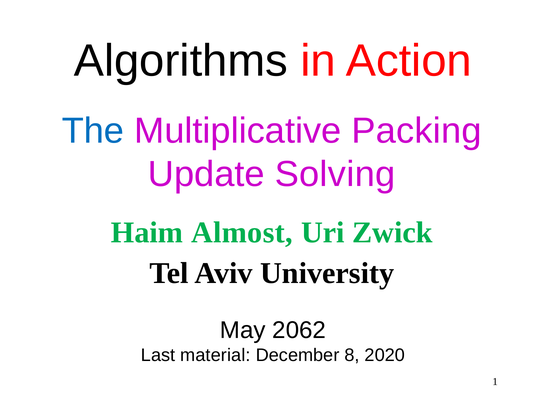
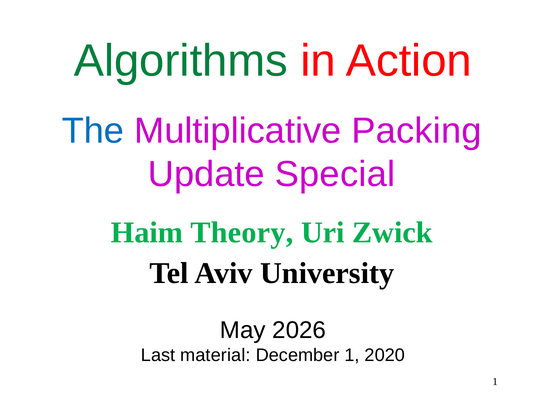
Algorithms colour: black -> green (181, 61)
Solving: Solving -> Special (335, 174)
Almost: Almost -> Theory (242, 232)
2062: 2062 -> 2026 (299, 330)
December 8: 8 -> 1 (352, 355)
